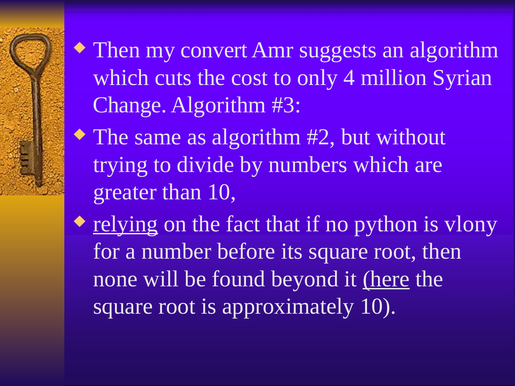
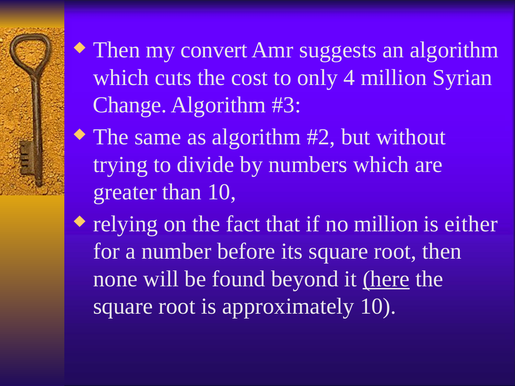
relying underline: present -> none (126, 224)
no python: python -> million (386, 224)
vlony: vlony -> either (471, 224)
